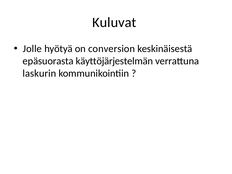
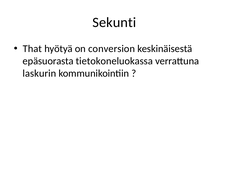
Kuluvat: Kuluvat -> Sekunti (114, 22)
Jolle: Jolle -> That (32, 49)
käyttöjärjestelmän: käyttöjärjestelmän -> tietokoneluokassa (114, 61)
